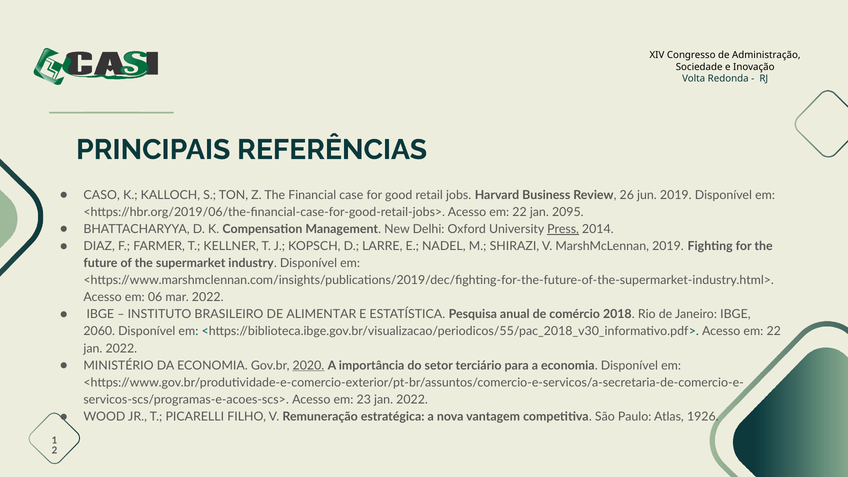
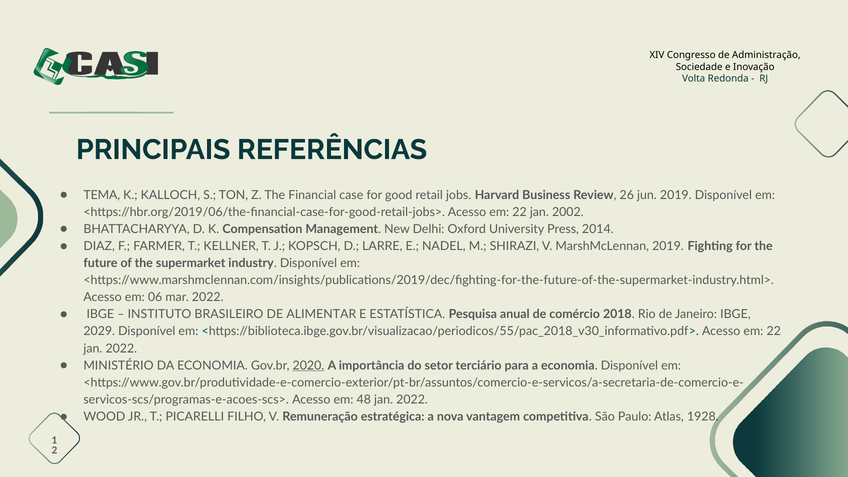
CASO: CASO -> TEMA (102, 195)
2095: 2095 -> 2002 (568, 212)
Press underline: present -> none (563, 229)
2060: 2060 -> 2029 (99, 331)
23: 23 -> 48 (364, 400)
1926: 1926 -> 1928 (703, 417)
